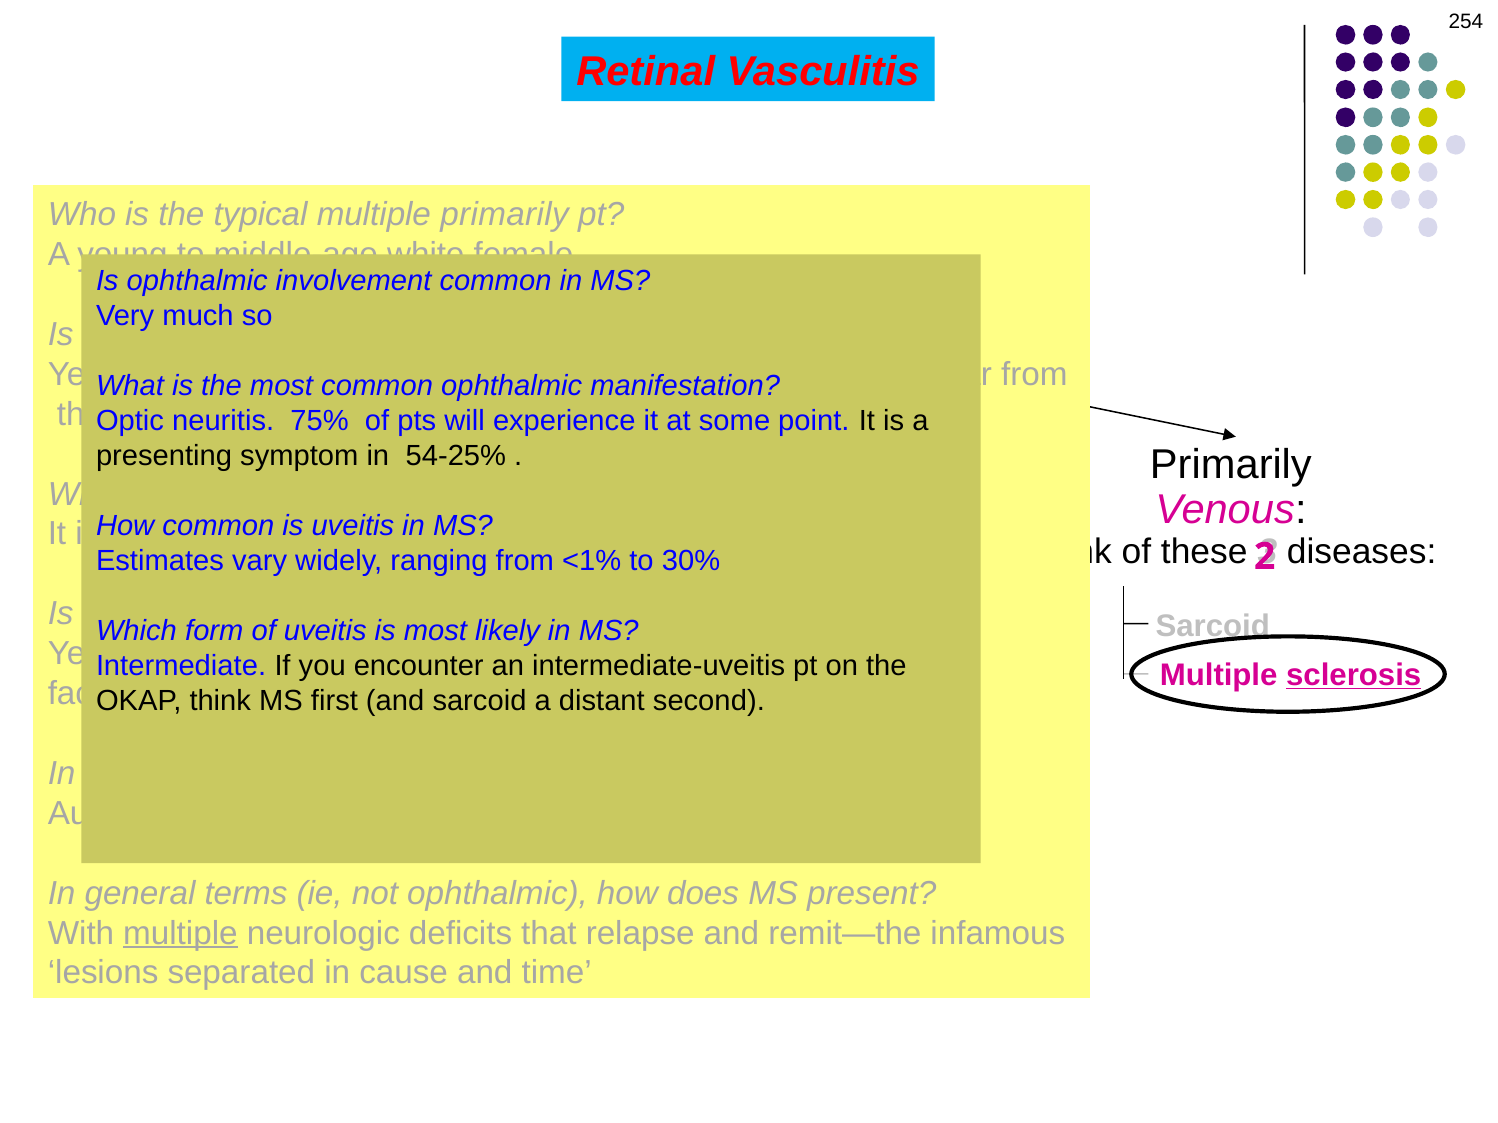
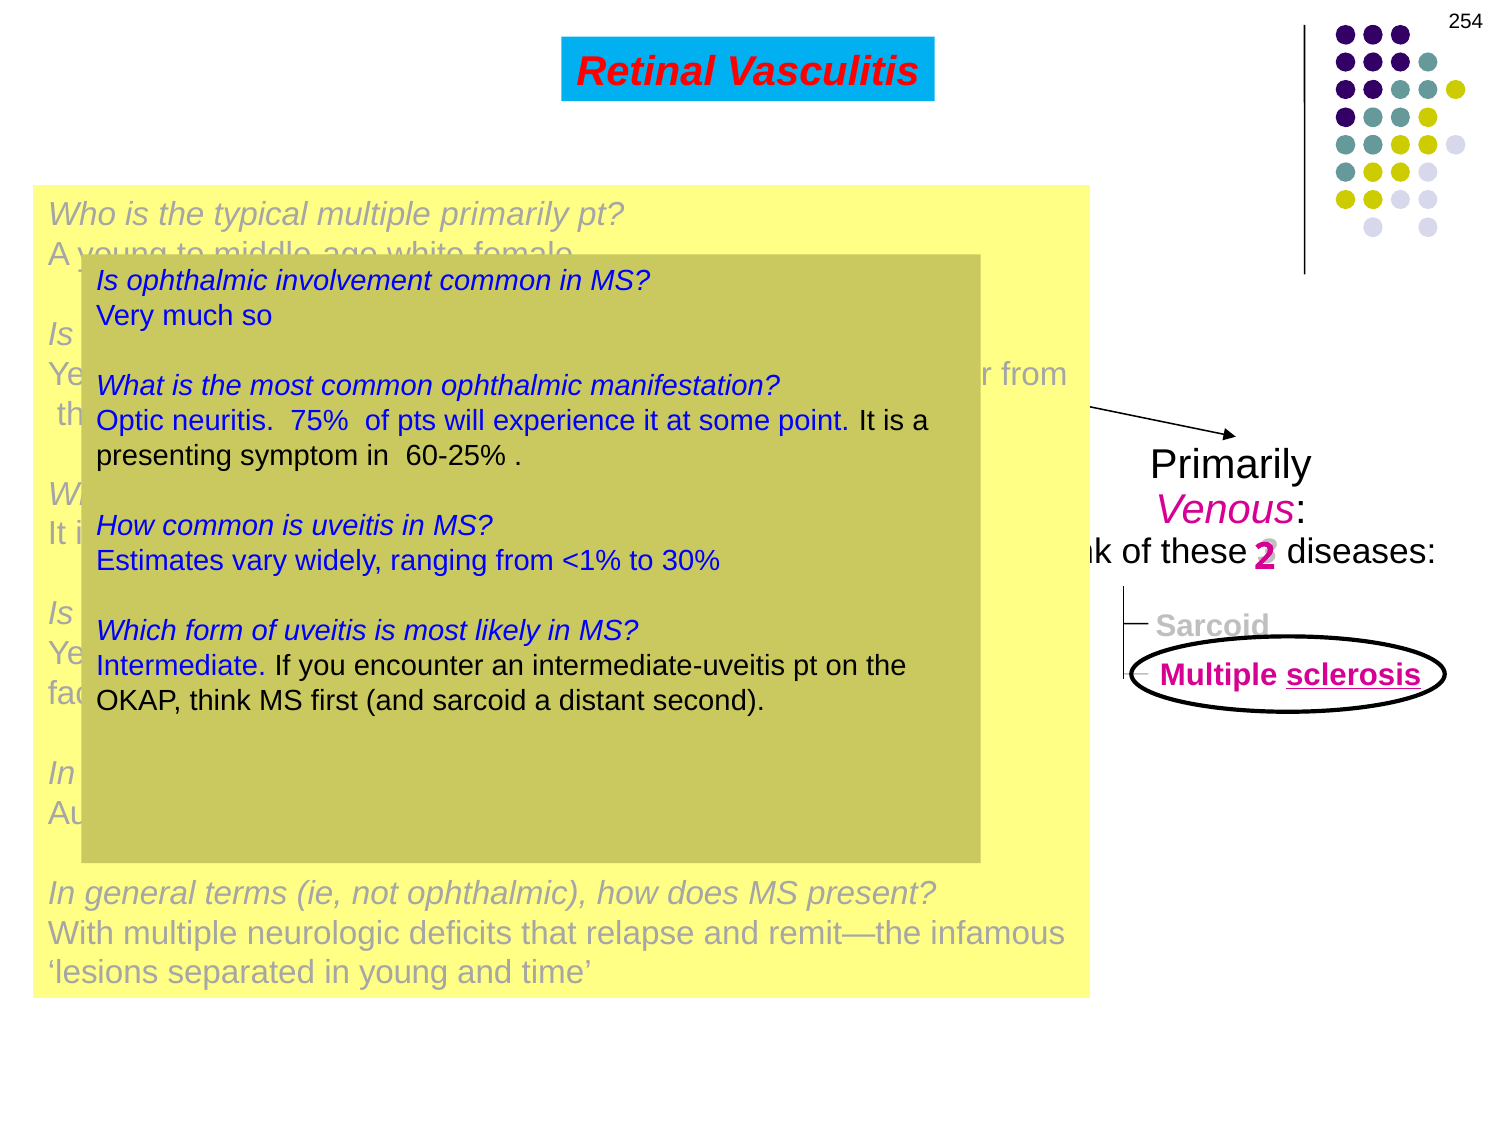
54-25%: 54-25% -> 60-25% (456, 456)
multiple underline: present -> none (180, 934)
in cause: cause -> young (404, 973)
